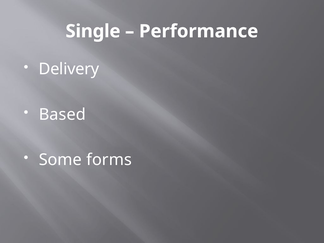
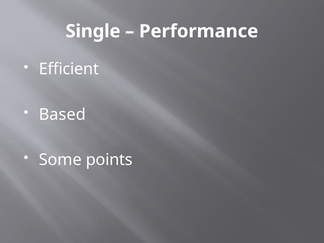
Delivery: Delivery -> Efficient (69, 69)
forms: forms -> points (109, 160)
